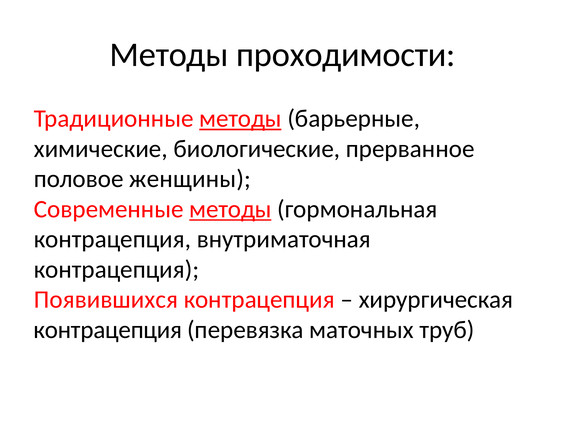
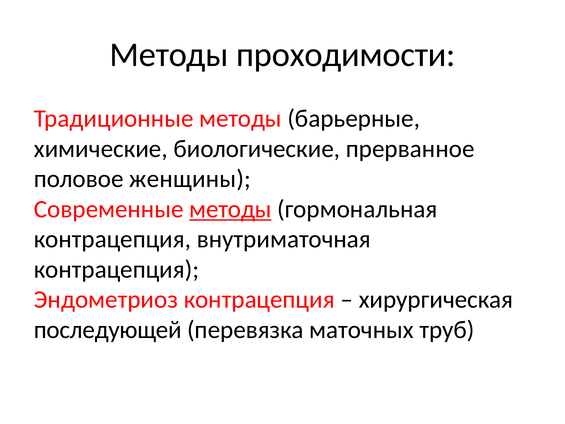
методы underline: present -> none (240, 119)
Появившихся: Появившихся -> Эндометриоз (106, 300)
контрацепция: контрацепция -> последующей (108, 330)
